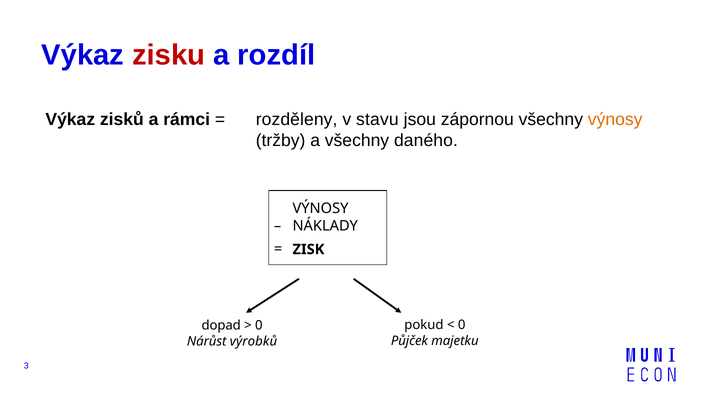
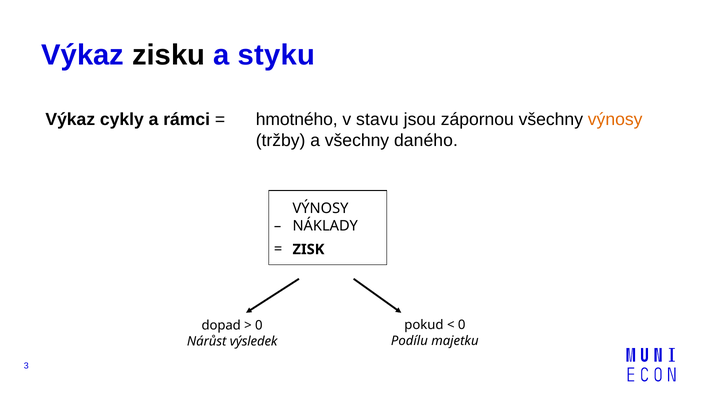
zisku colour: red -> black (169, 55)
rozdíl: rozdíl -> styku (276, 55)
zisků: zisků -> cykly (122, 119)
rozděleny: rozděleny -> hmotného (297, 119)
Půjček: Půjček -> Podílu (409, 341)
výrobků: výrobků -> výsledek (254, 342)
